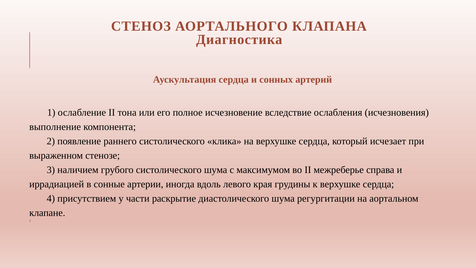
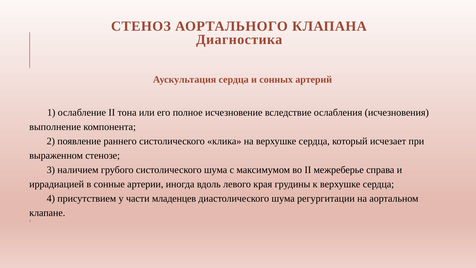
раскрытие: раскрытие -> младенцев (174, 198)
